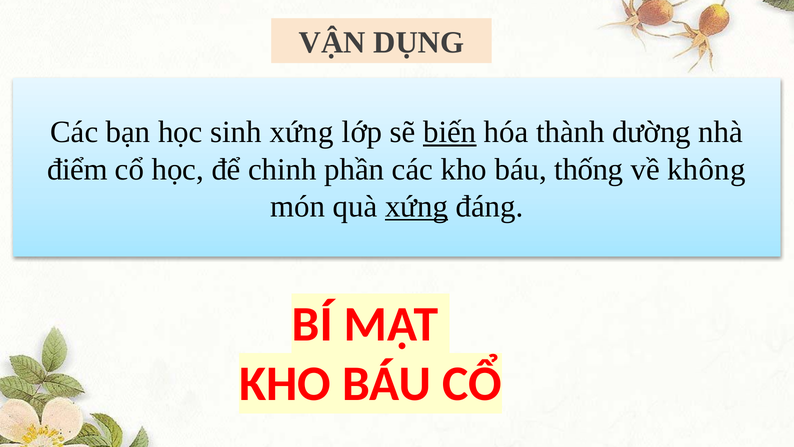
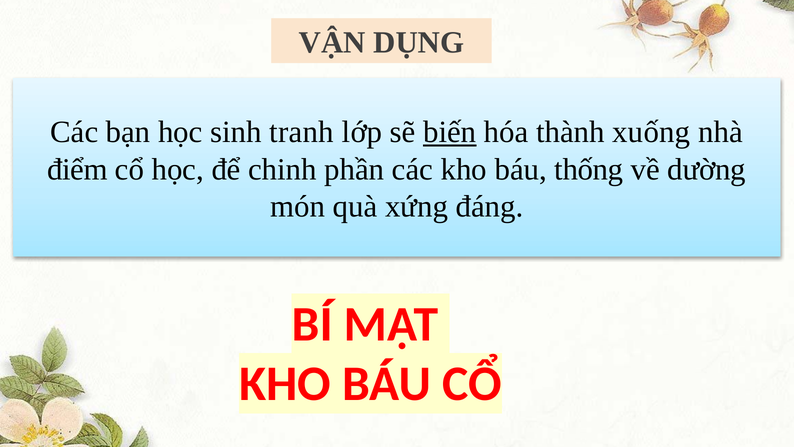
sinh xứng: xứng -> tranh (302, 132)
dường: dường -> xuống (651, 132)
không: không -> dường (707, 169)
xứng underline: present -> none (417, 206)
